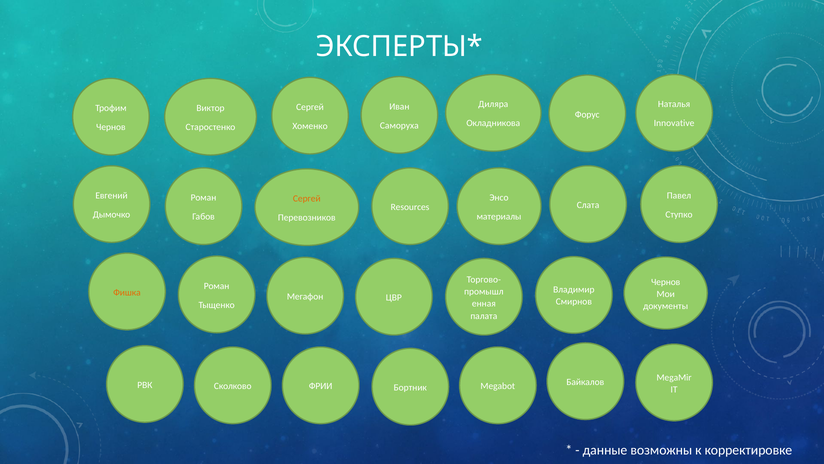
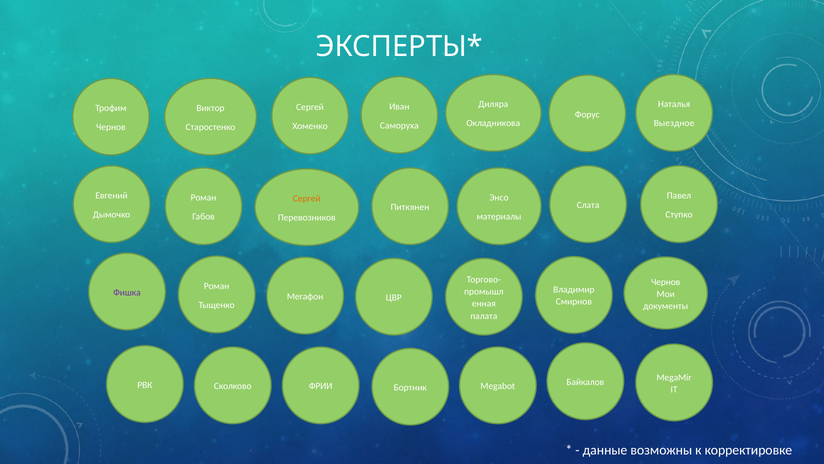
Innovative: Innovative -> Выездное (674, 123)
Resources: Resources -> Питкянен (410, 207)
Фишка colour: orange -> purple (127, 292)
